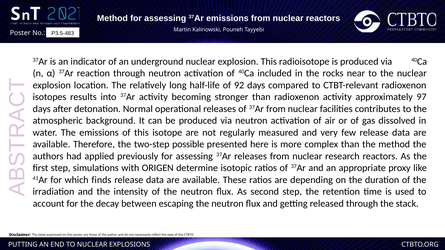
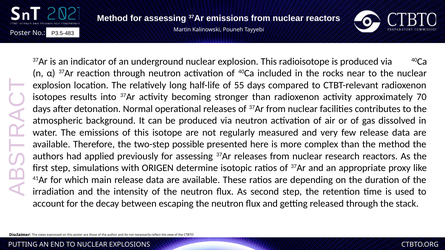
92: 92 -> 55 (239, 85)
97: 97 -> 70 (422, 97)
finds: finds -> main (101, 180)
